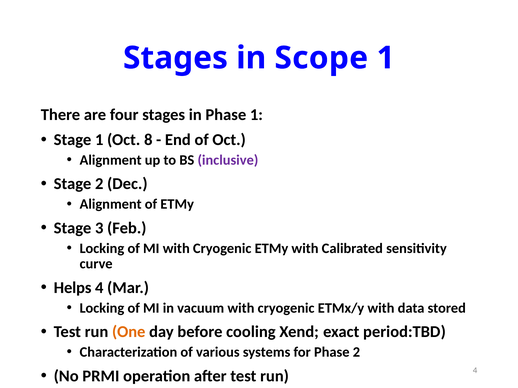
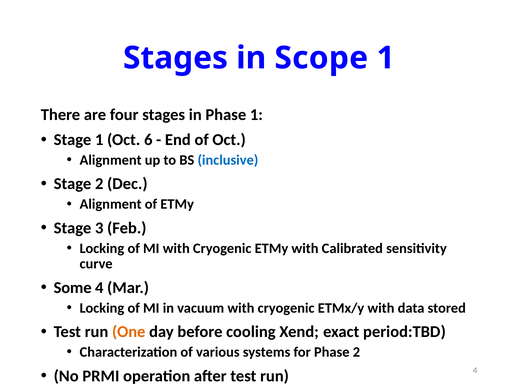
8: 8 -> 6 (148, 140)
inclusive colour: purple -> blue (228, 160)
Helps: Helps -> Some (73, 288)
